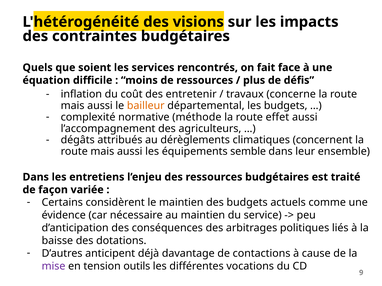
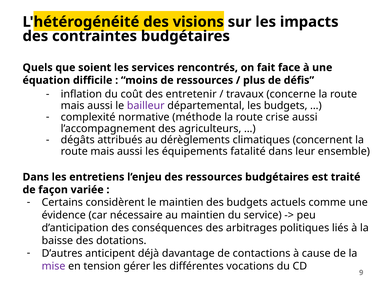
bailleur colour: orange -> purple (146, 106)
effet: effet -> crise (277, 117)
semble: semble -> fatalité (248, 152)
outils: outils -> gérer (137, 266)
